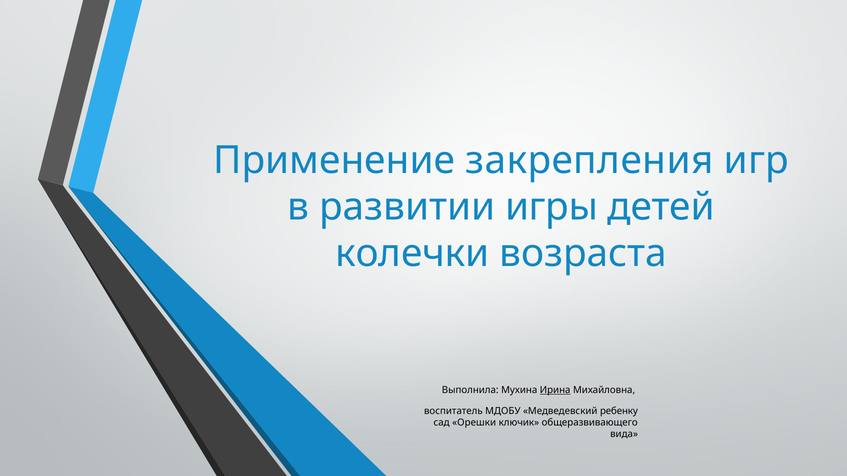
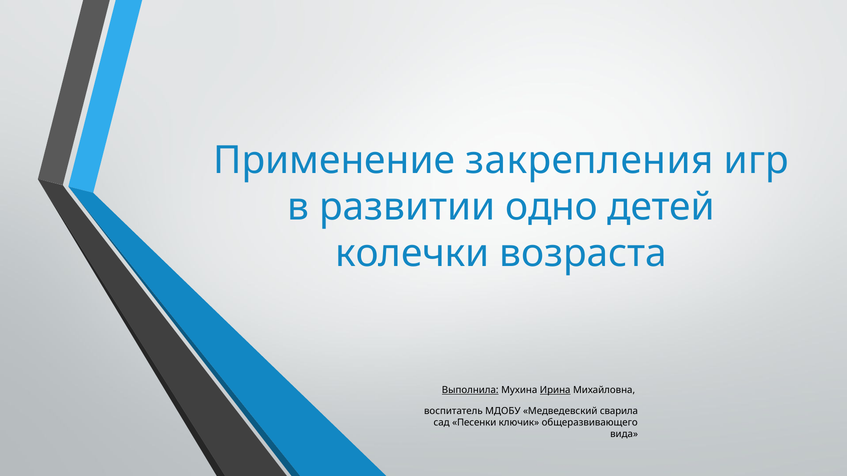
игры: игры -> одно (552, 207)
Выполнила underline: none -> present (470, 391)
ребенку: ребенку -> сварила (619, 411)
Орешки: Орешки -> Песенки (474, 423)
